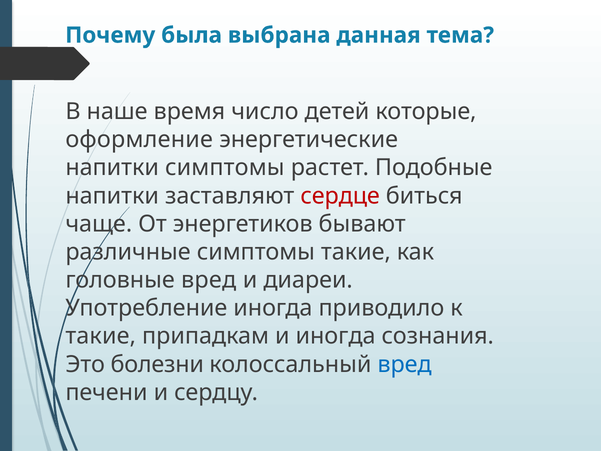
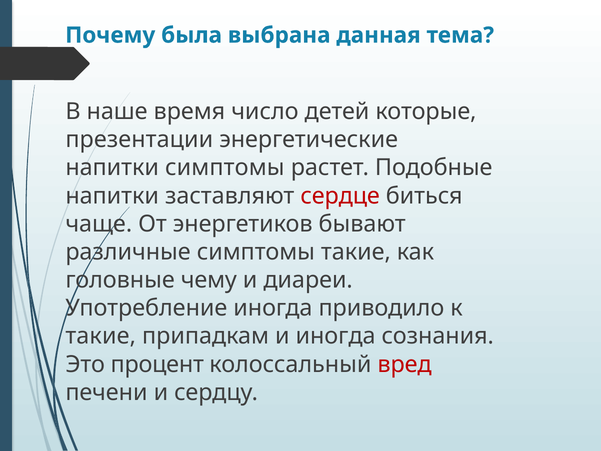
оформление: оформление -> презентации (139, 140)
головные вред: вред -> чему (209, 280)
болезни: болезни -> процент (157, 364)
вред colour: blue -> red (405, 364)
